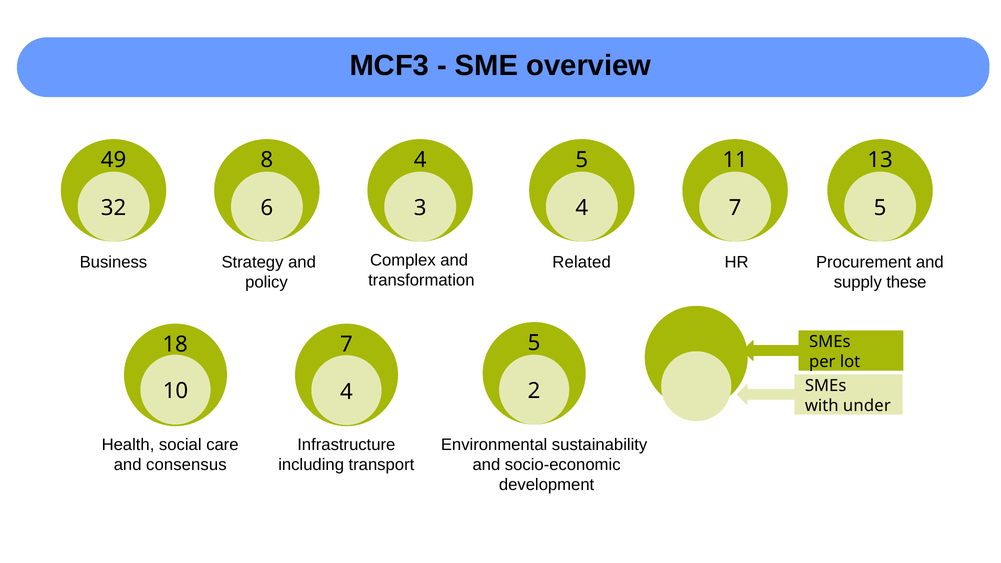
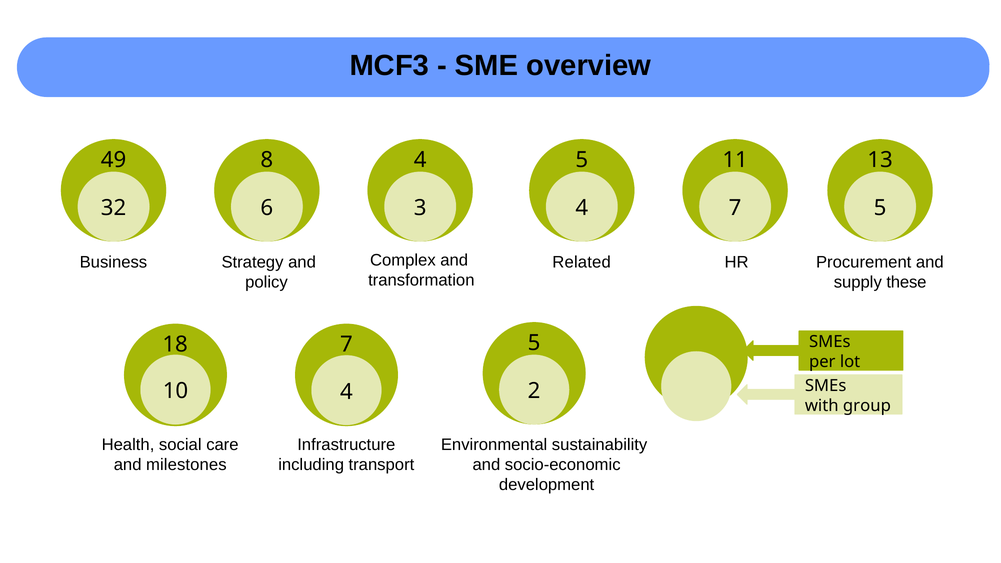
under: under -> group (867, 406)
consensus: consensus -> milestones (186, 465)
